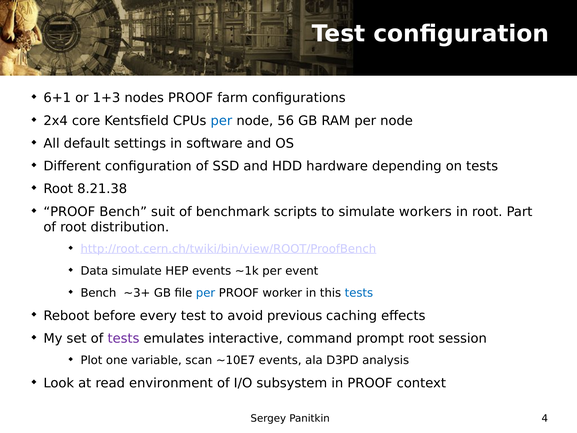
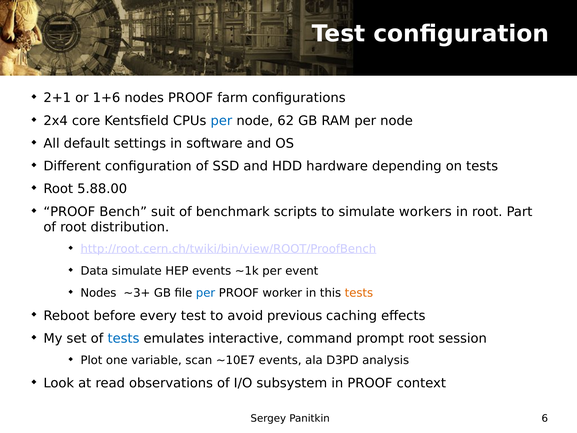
6+1: 6+1 -> 2+1 (57, 98)
1+3: 1+3 -> 1+6 (107, 98)
56: 56 -> 62 (286, 121)
8.21.38: 8.21.38 -> 5.88.00 (102, 189)
Bench: Bench -> Nodes (98, 293)
tests colour: blue -> orange (359, 293)
tests colour: purple -> blue (123, 338)
environment: environment -> observations (171, 383)
4: 4 -> 6 (545, 419)
